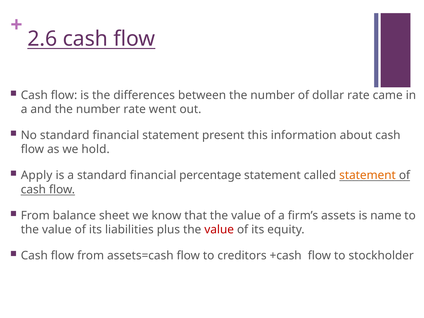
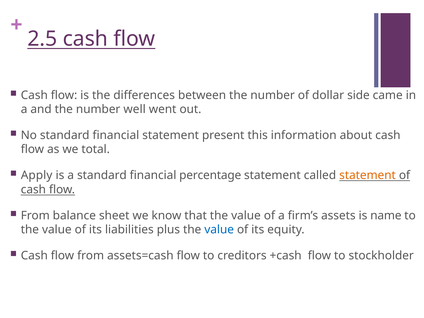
2.6: 2.6 -> 2.5 (42, 39)
dollar rate: rate -> side (358, 95)
number rate: rate -> well (135, 109)
hold: hold -> total (96, 149)
value colour: red -> blue (219, 230)
